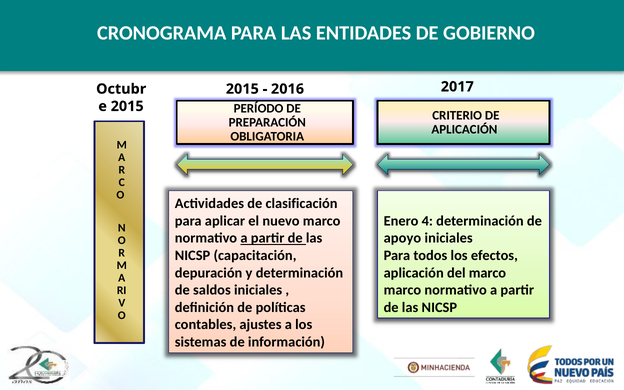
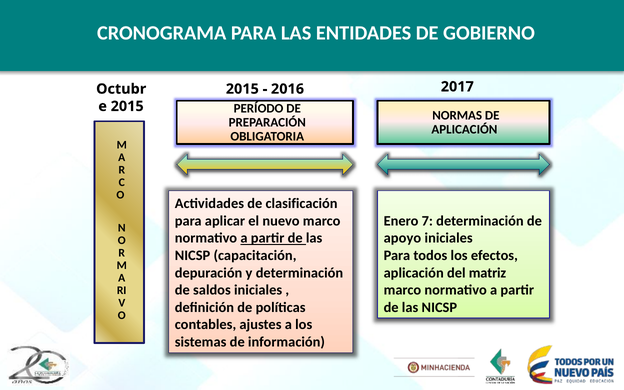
CRITERIO: CRITERIO -> NORMAS (457, 115)
4: 4 -> 7 (427, 221)
del marco: marco -> matriz (487, 273)
